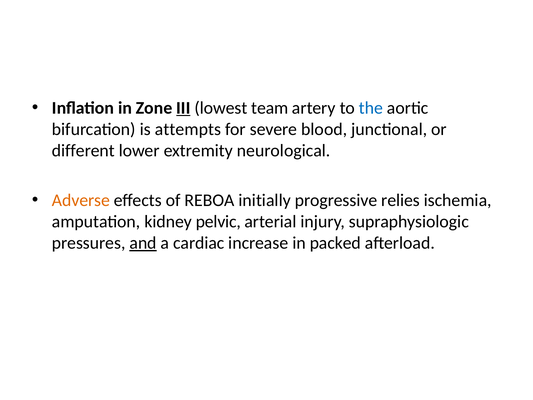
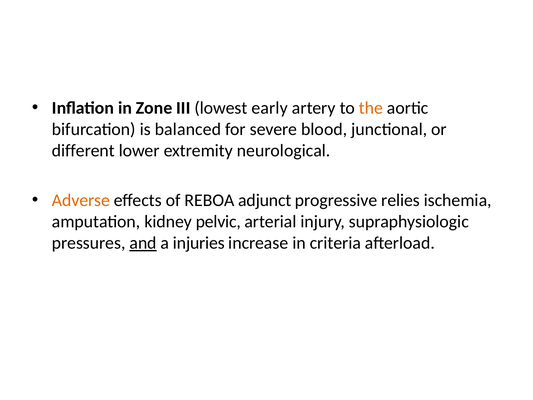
III underline: present -> none (183, 108)
team: team -> early (270, 108)
the colour: blue -> orange (371, 108)
attempts: attempts -> balanced (188, 129)
initially: initially -> adjunct (265, 200)
cardiac: cardiac -> injuries (199, 243)
packed: packed -> criteria (335, 243)
